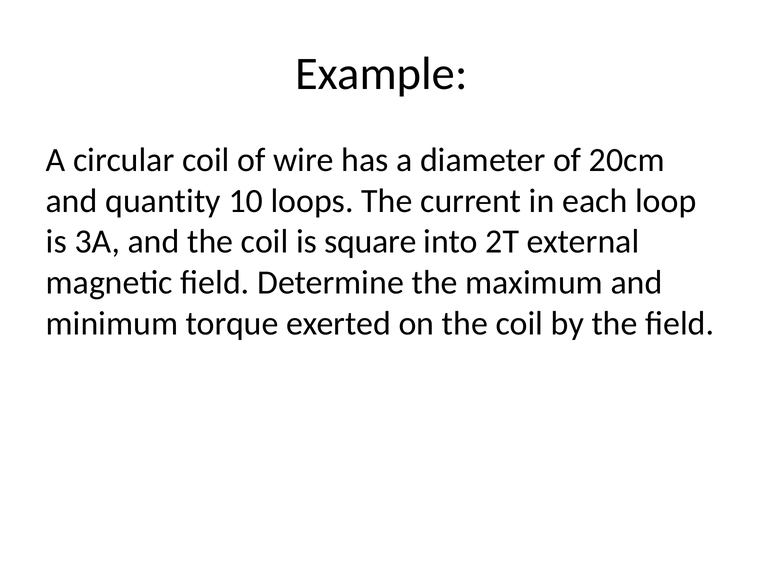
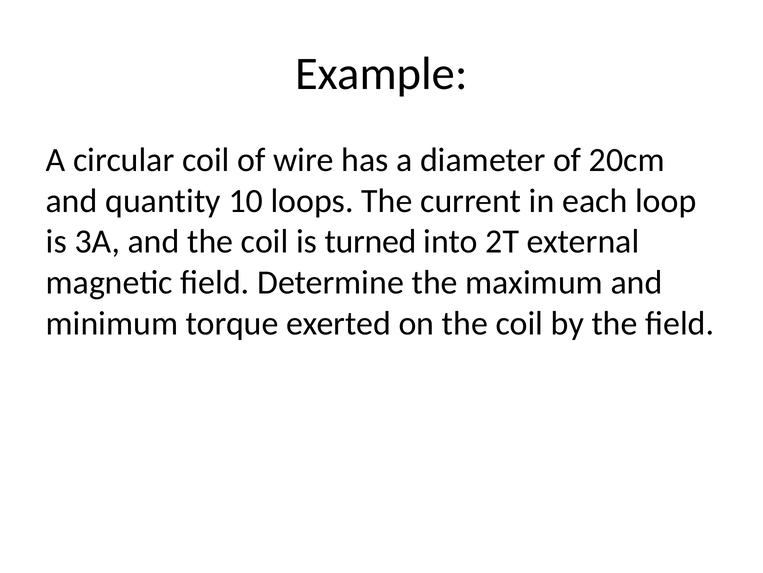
square: square -> turned (371, 241)
